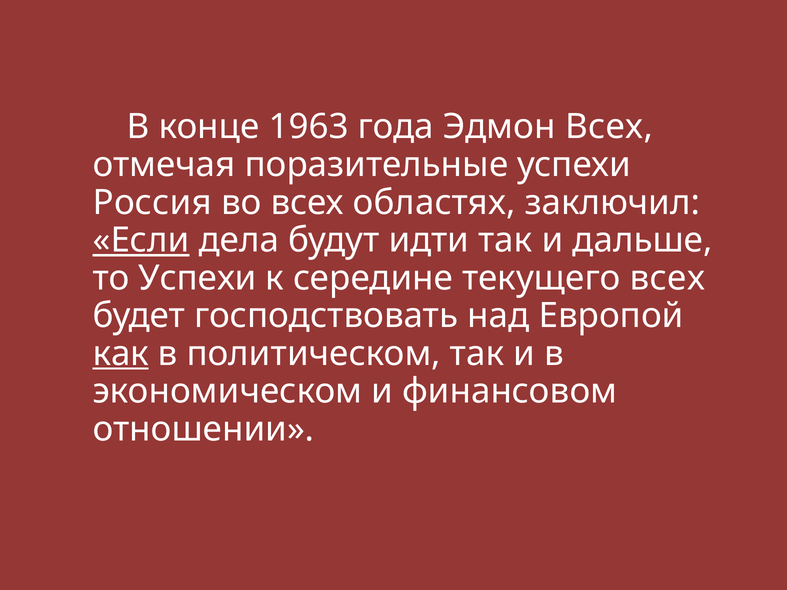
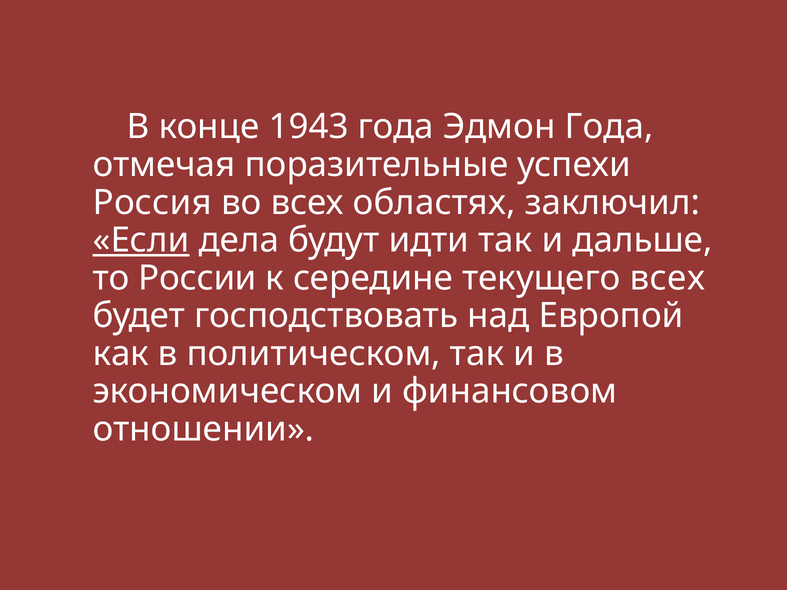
1963: 1963 -> 1943 (309, 127)
Эдмон Всех: Всех -> Года (609, 127)
то Успехи: Успехи -> России (198, 278)
как underline: present -> none (121, 354)
